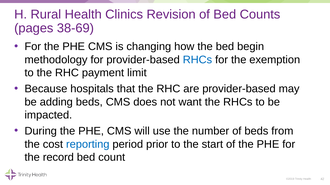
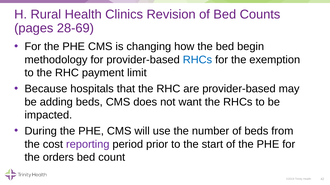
38-69: 38-69 -> 28-69 (75, 28)
reporting colour: blue -> purple (88, 145)
record: record -> orders (58, 158)
